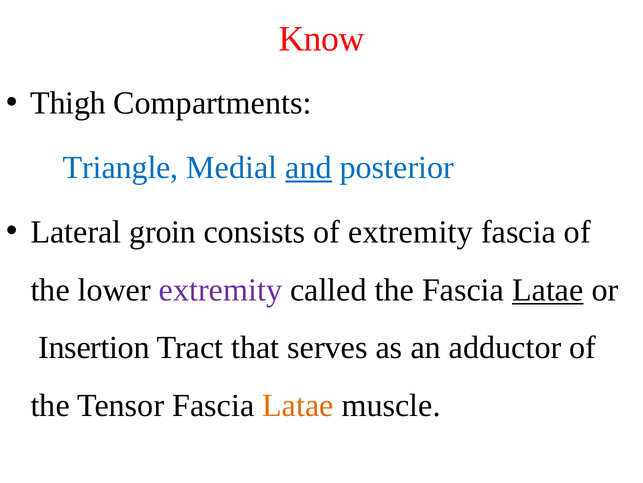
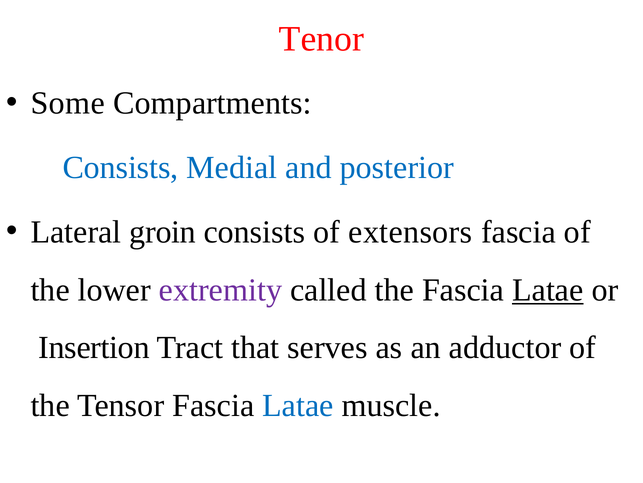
Know: Know -> Tenor (321, 39)
Thigh: Thigh -> Some (68, 103)
Triangle: Triangle -> Consists (121, 167)
and underline: present -> none (309, 167)
of extremity: extremity -> extensors (410, 232)
Latae colour: orange -> blue (298, 405)
